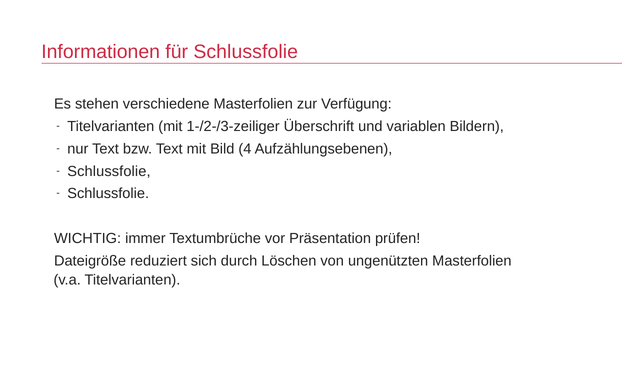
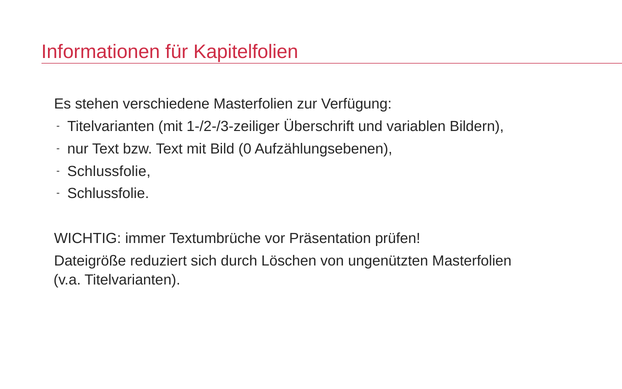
für Schlussfolie: Schlussfolie -> Kapitelfolien (246, 52)
4: 4 -> 0 (245, 149)
